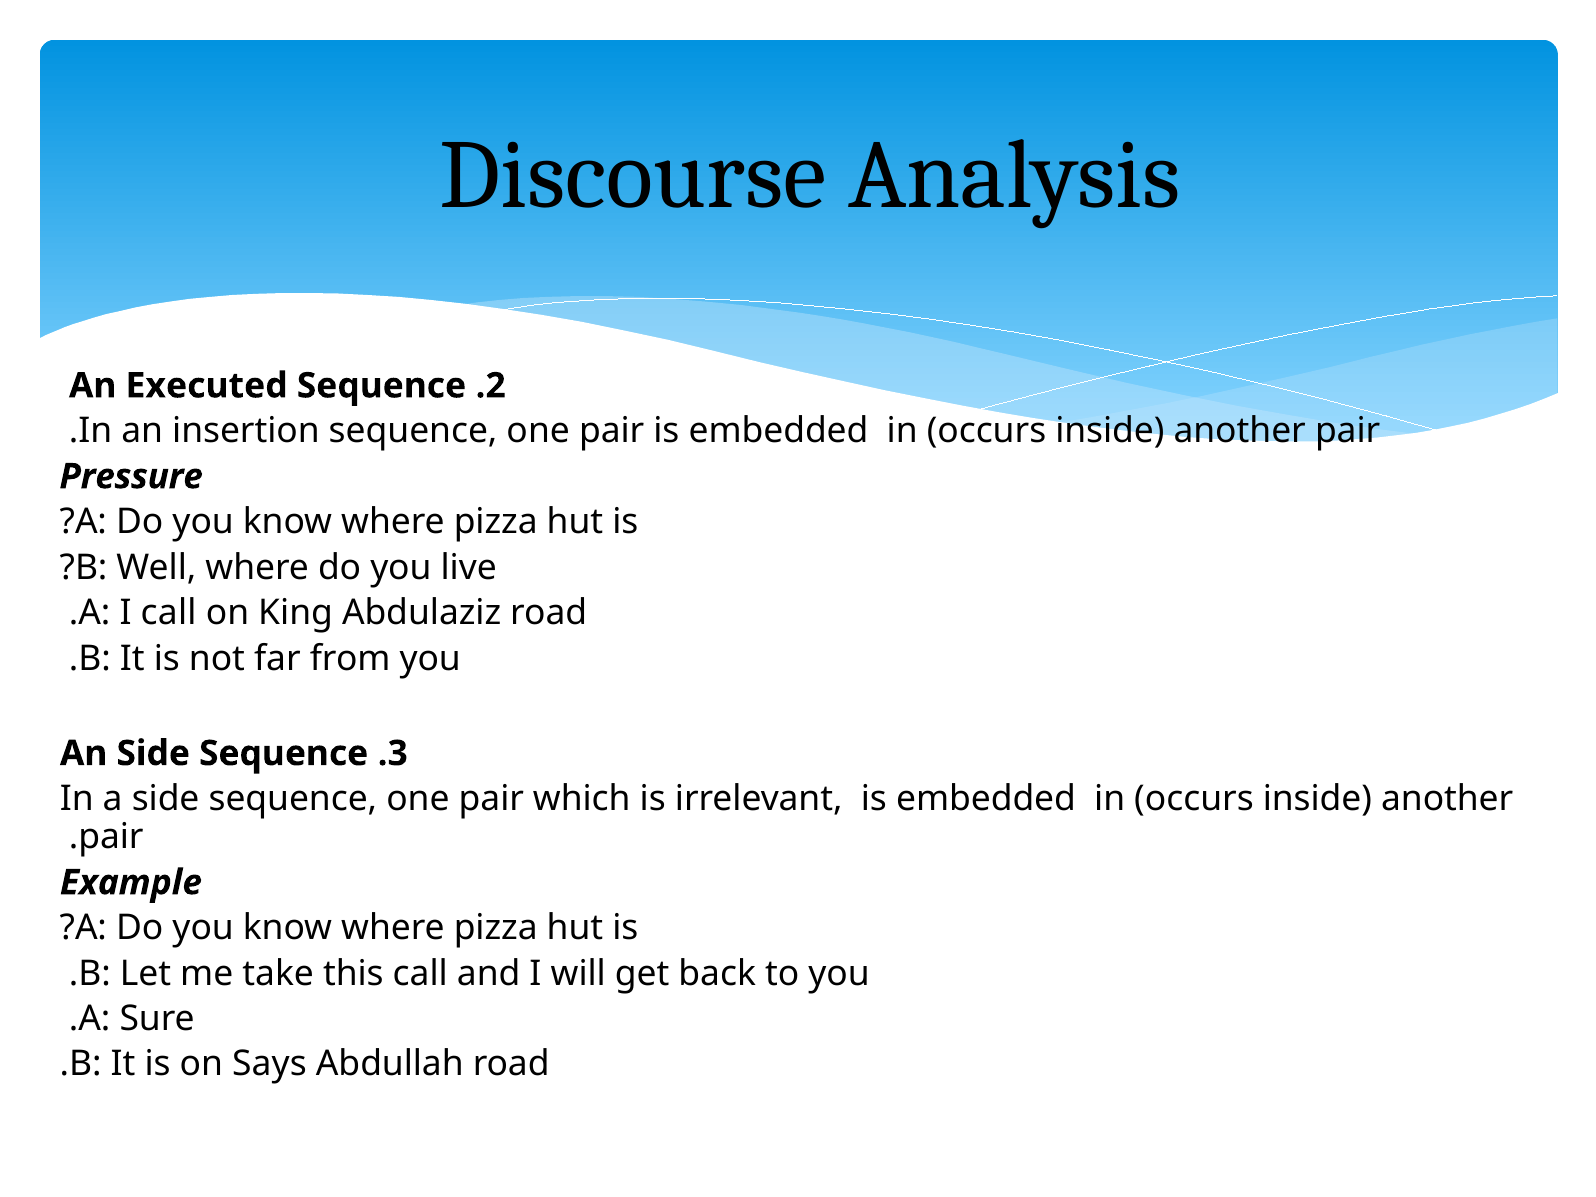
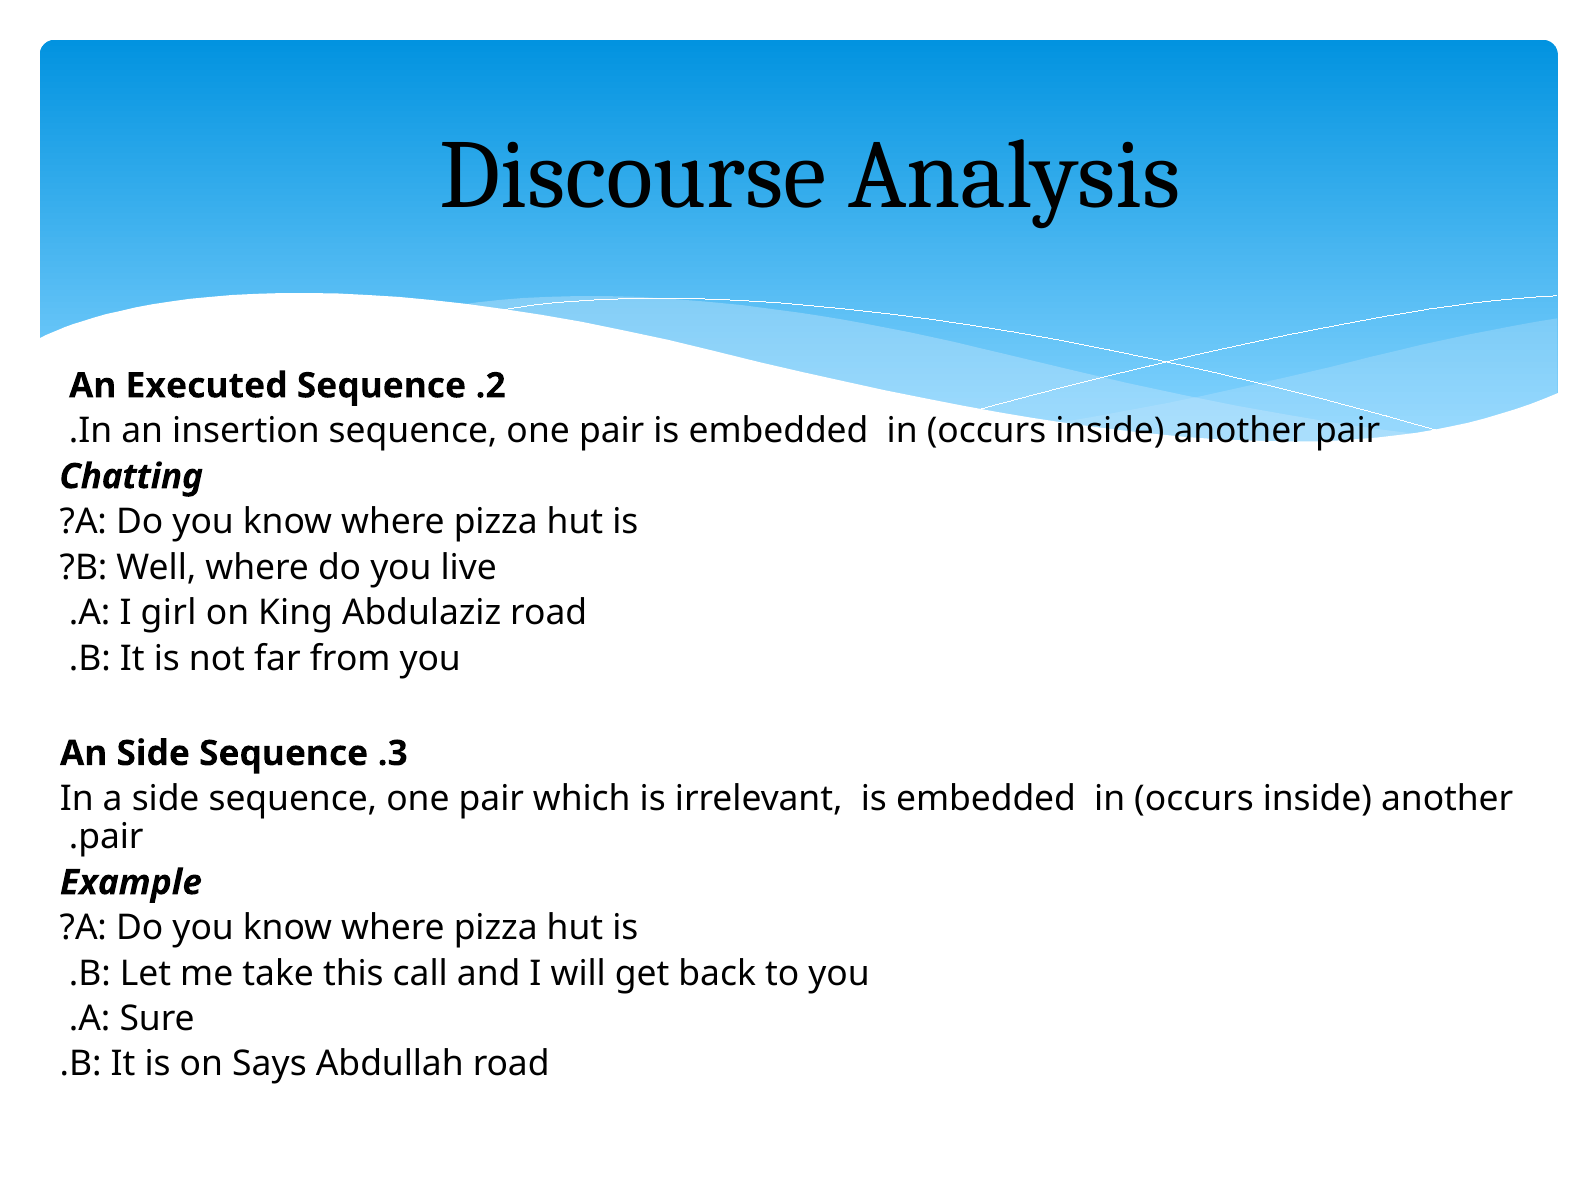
Pressure: Pressure -> Chatting (131, 477)
I call: call -> girl (169, 613)
